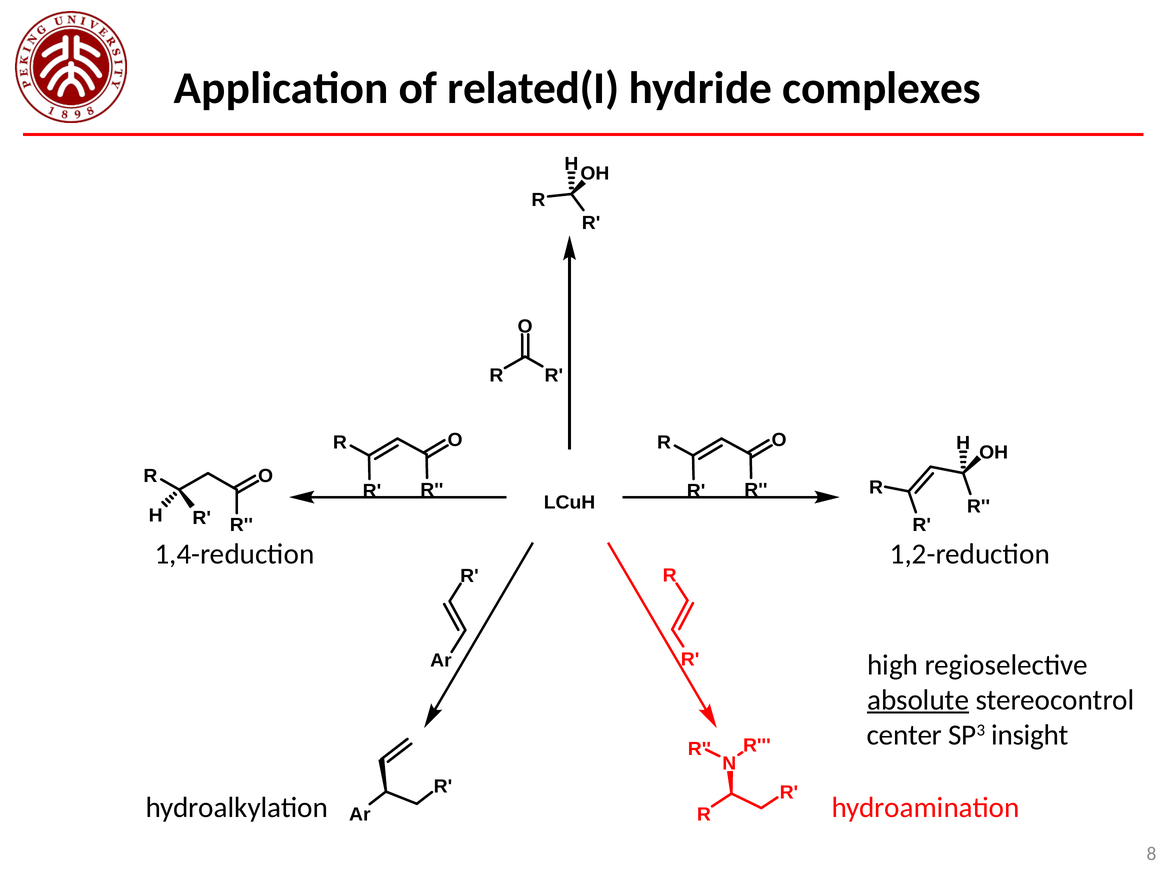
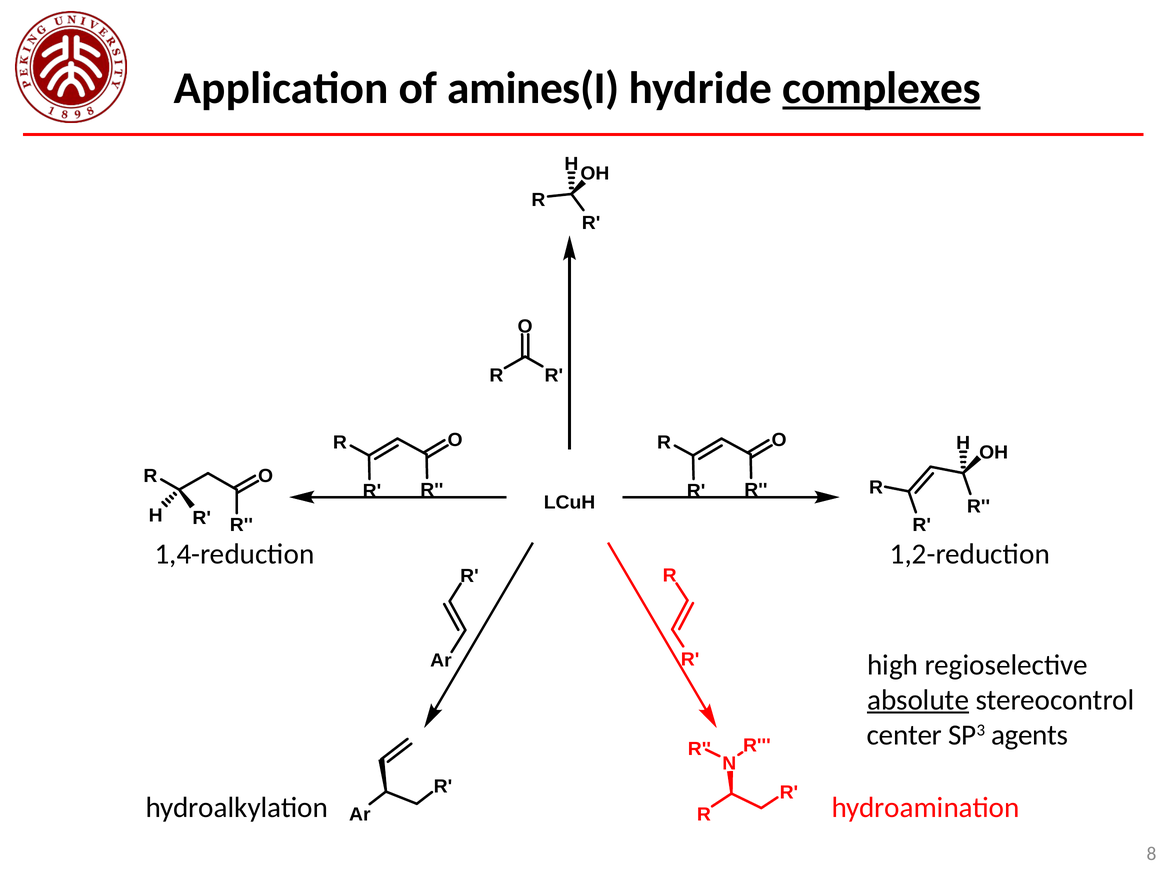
related(I: related(I -> amines(I (533, 88)
complexes underline: none -> present (882, 88)
insight: insight -> agents (1030, 735)
